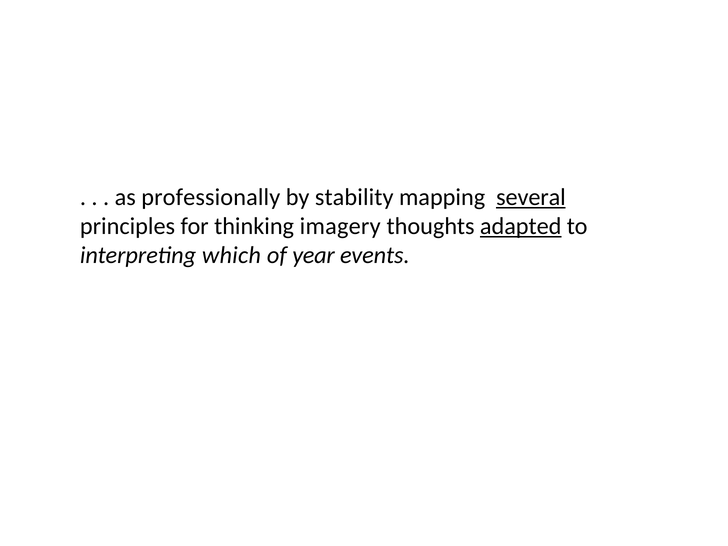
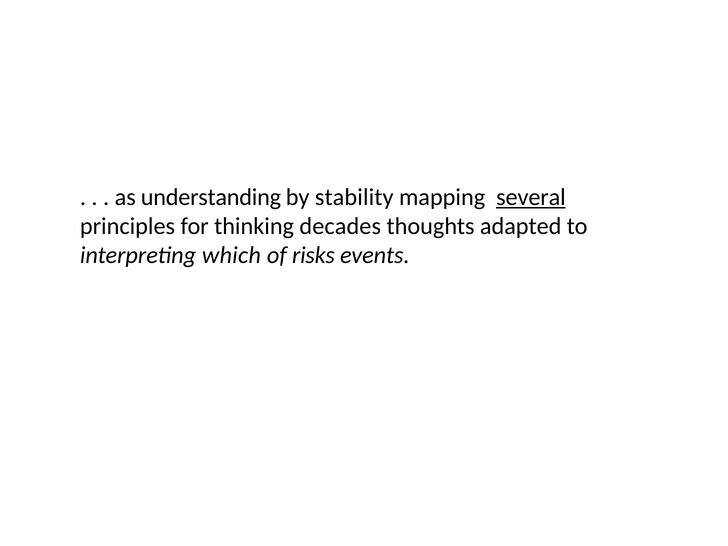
professionally: professionally -> understanding (211, 197)
imagery: imagery -> decades (340, 226)
adapted underline: present -> none (521, 226)
year: year -> risks (313, 255)
